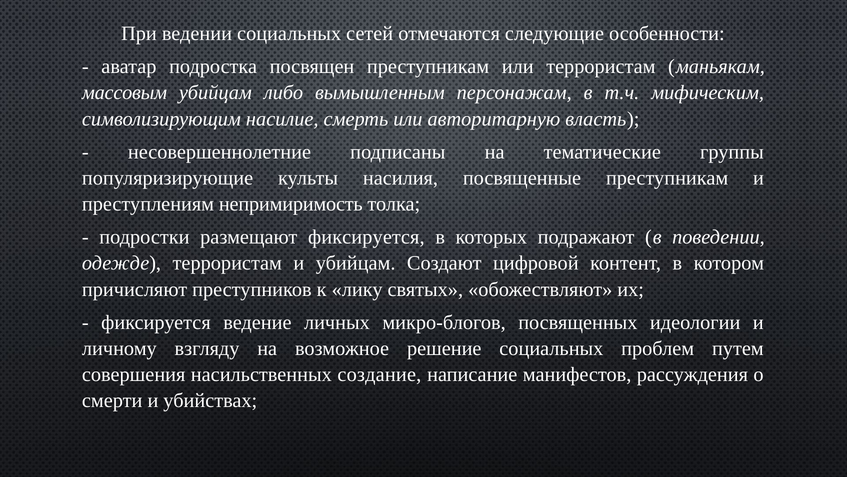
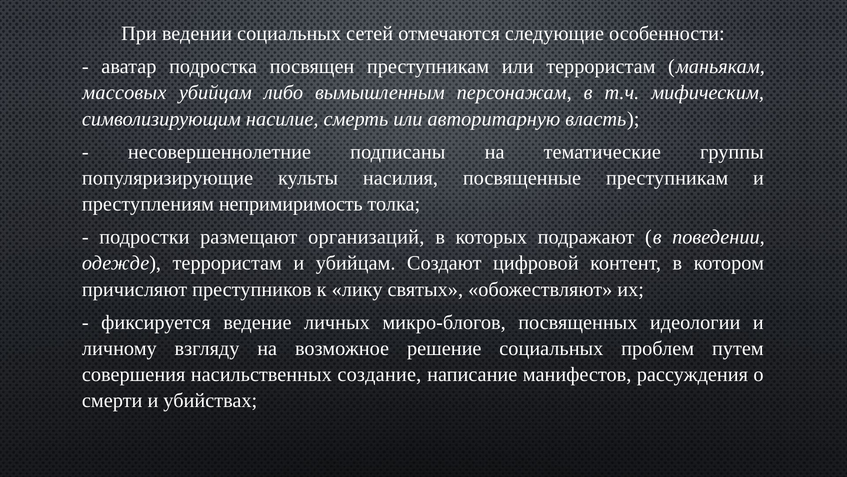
массовым: массовым -> массовых (124, 93)
размещают фиксируется: фиксируется -> организаций (366, 237)
